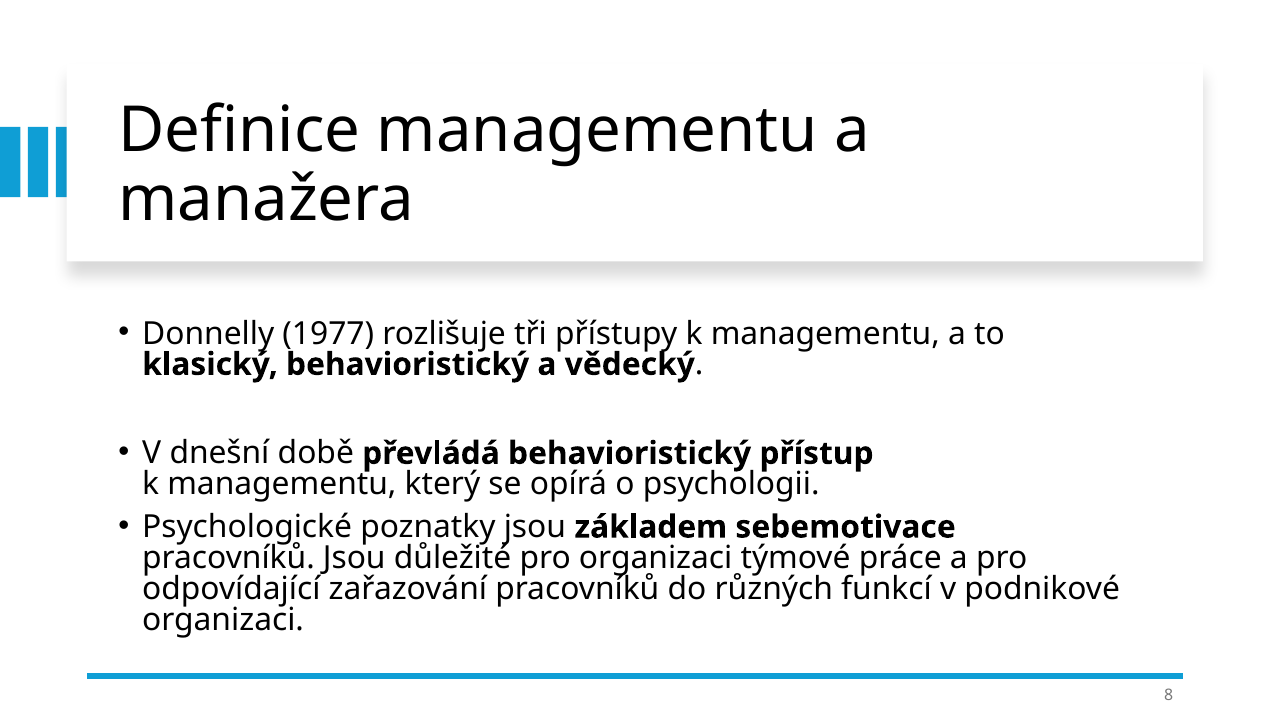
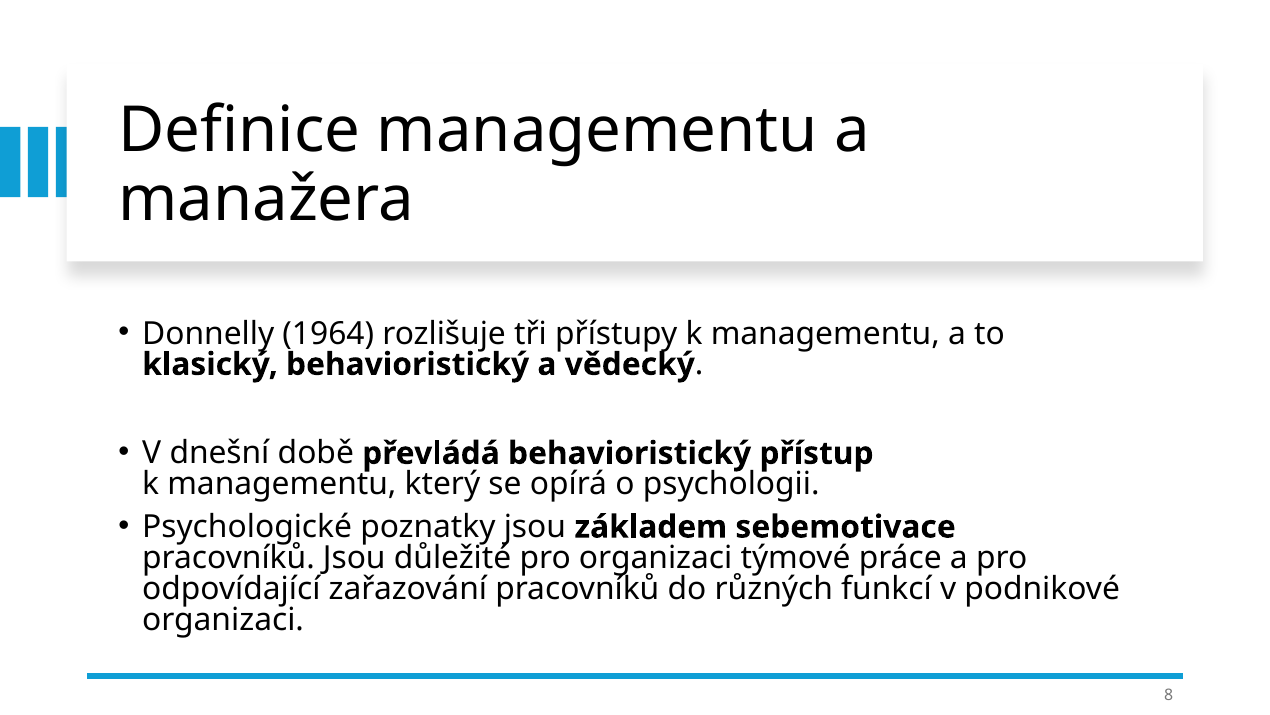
1977: 1977 -> 1964 (328, 333)
